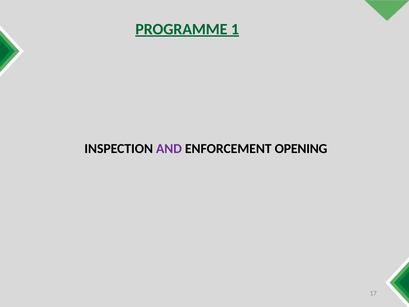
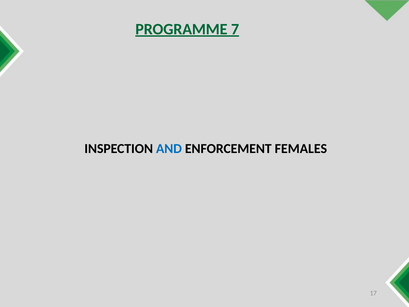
1: 1 -> 7 (235, 29)
AND colour: purple -> blue (169, 148)
OPENING: OPENING -> FEMALES (301, 148)
